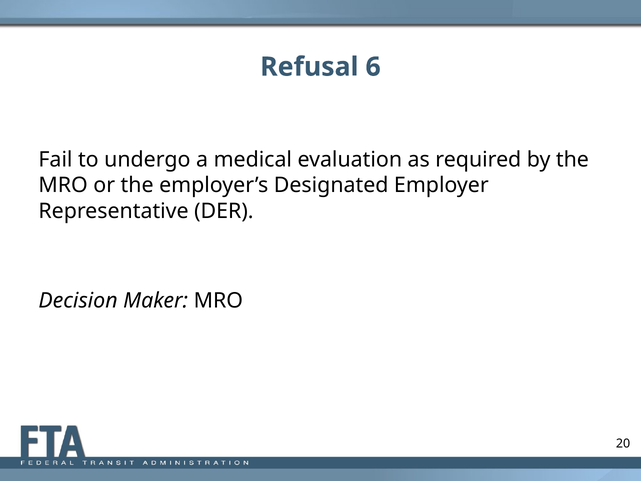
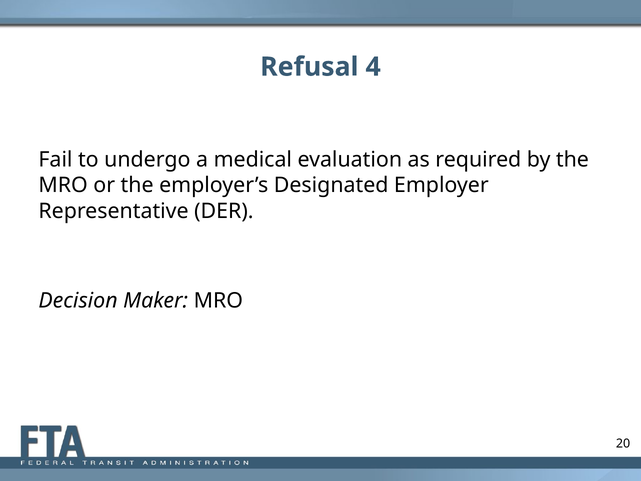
6: 6 -> 4 (373, 67)
